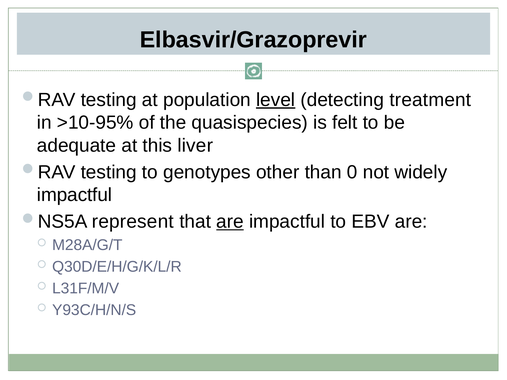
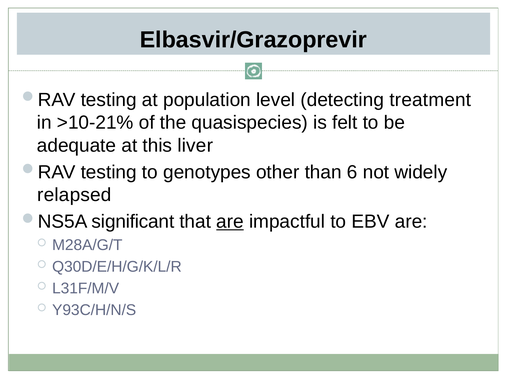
level underline: present -> none (276, 100)
>10-95%: >10-95% -> >10-21% (95, 123)
0: 0 -> 6 (352, 172)
impactful: impactful -> relapsed (74, 195)
represent: represent -> significant (133, 222)
